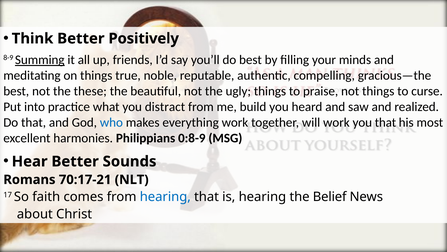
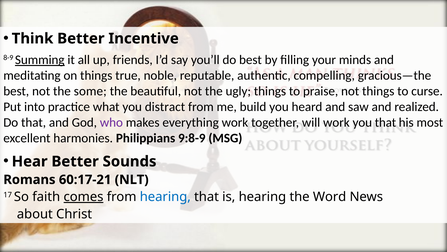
Positively: Positively -> Incentive (144, 38)
these: these -> some (90, 91)
who colour: blue -> purple (111, 122)
0:8-9: 0:8-9 -> 9:8-9 (192, 138)
70:17-21: 70:17-21 -> 60:17-21 (85, 179)
comes underline: none -> present (83, 196)
Belief: Belief -> Word (330, 196)
